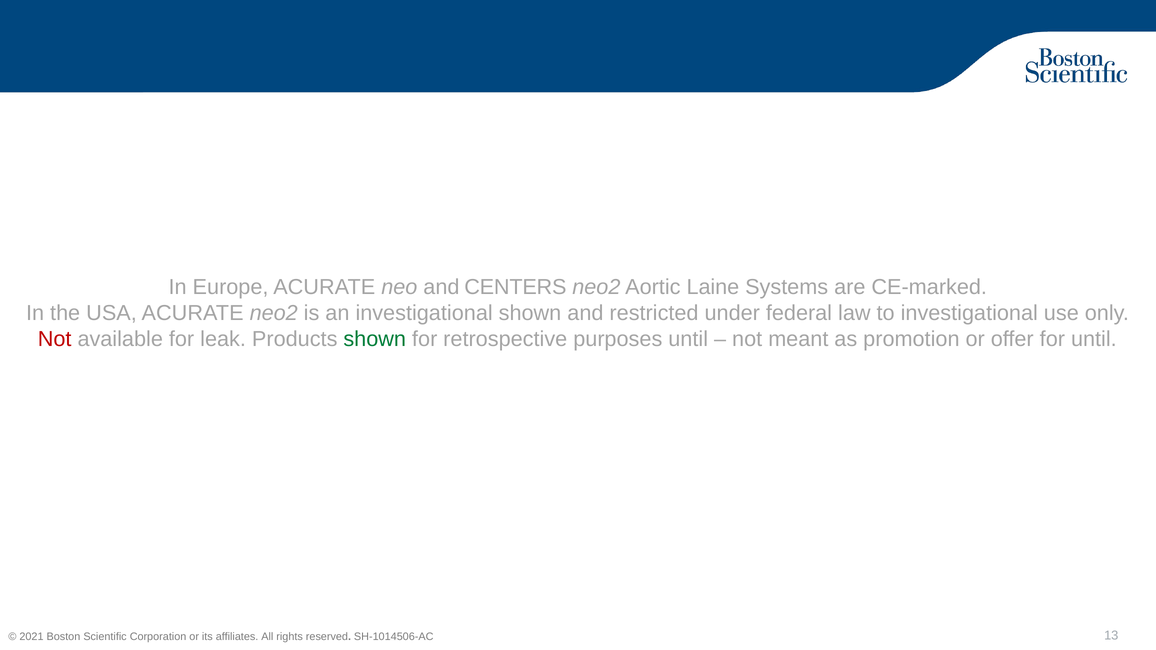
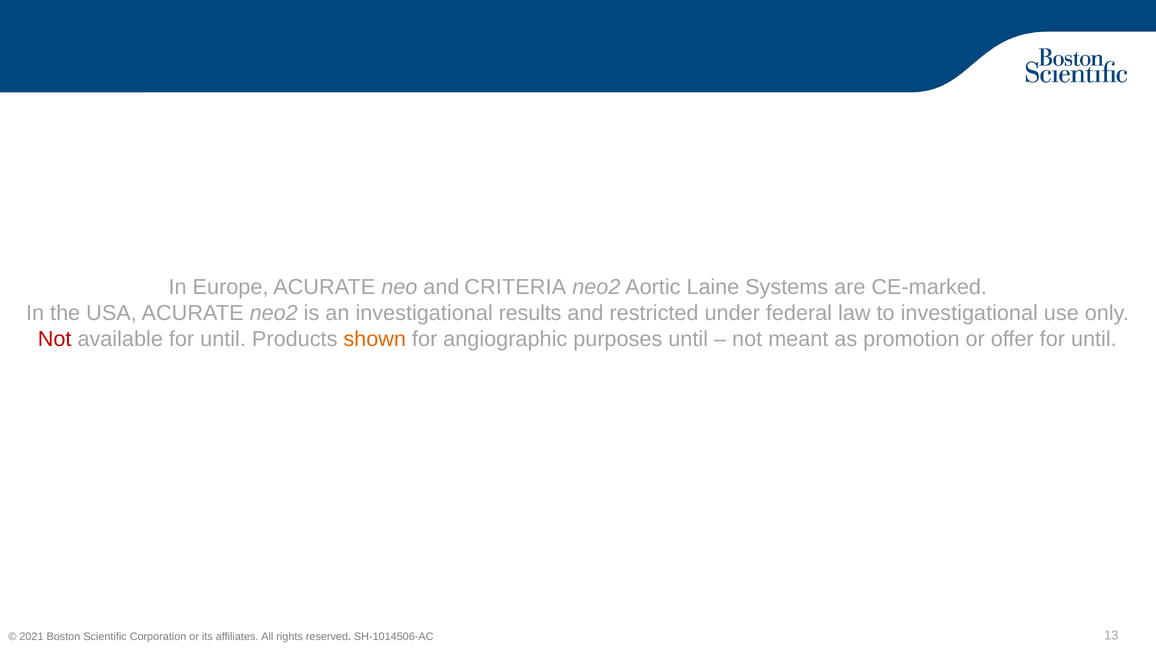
CENTERS: CENTERS -> CRITERIA (515, 287)
investigational shown: shown -> results (530, 313)
available for leak: leak -> until (223, 339)
shown colour: green -> orange (375, 339)
retrospective: retrospective -> angiographic (505, 339)
